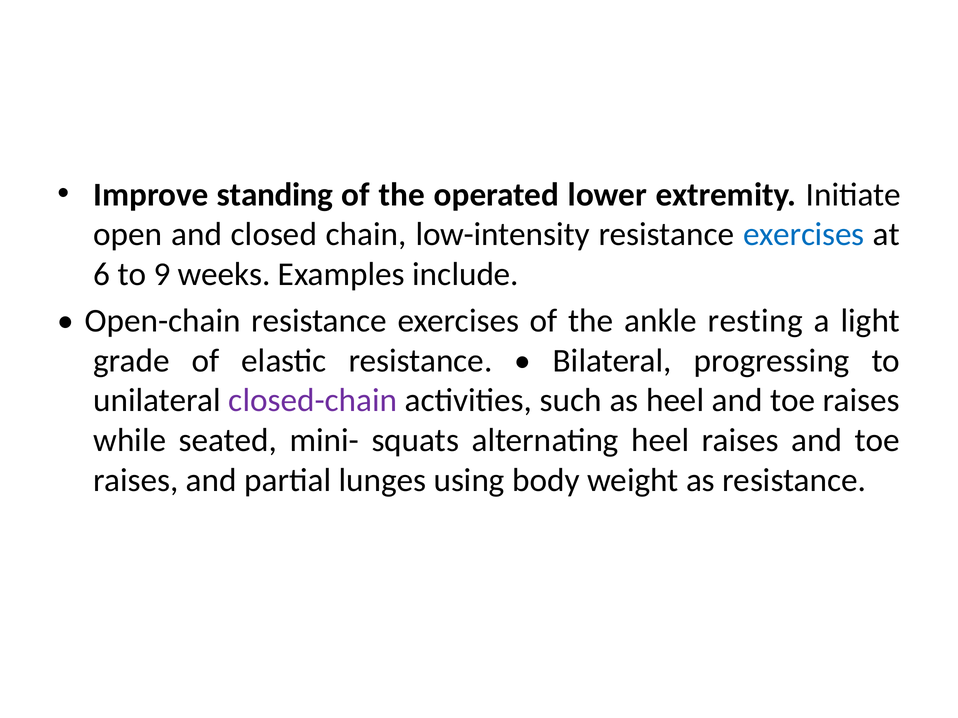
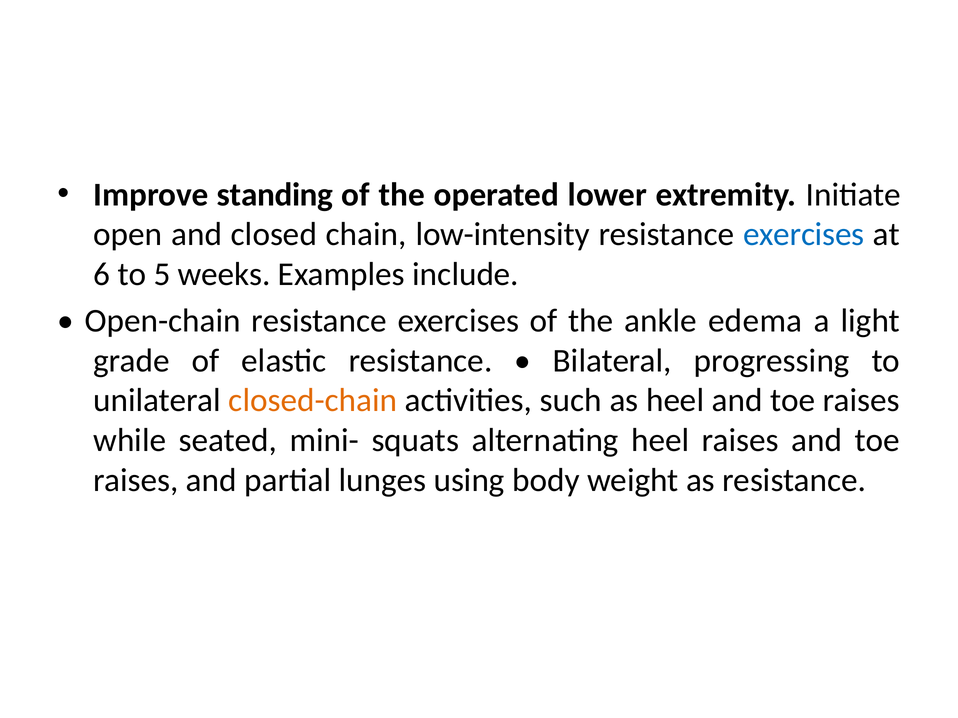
9: 9 -> 5 (162, 274)
resting: resting -> edema (755, 321)
closed-chain colour: purple -> orange (313, 401)
